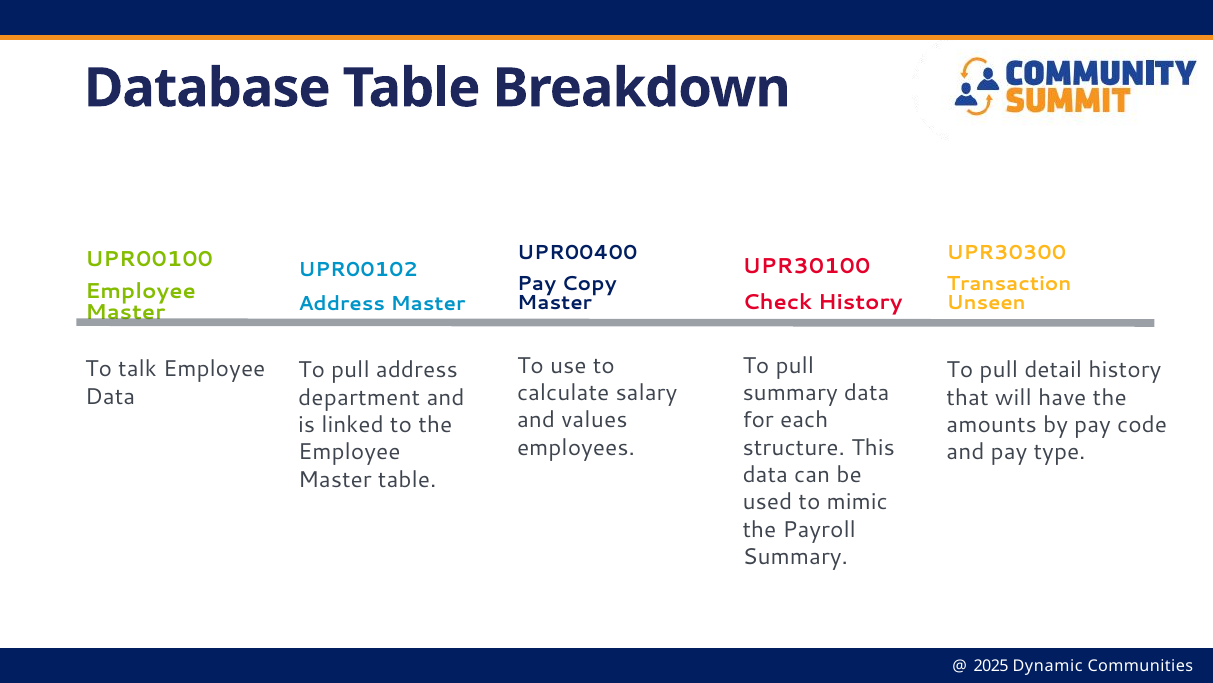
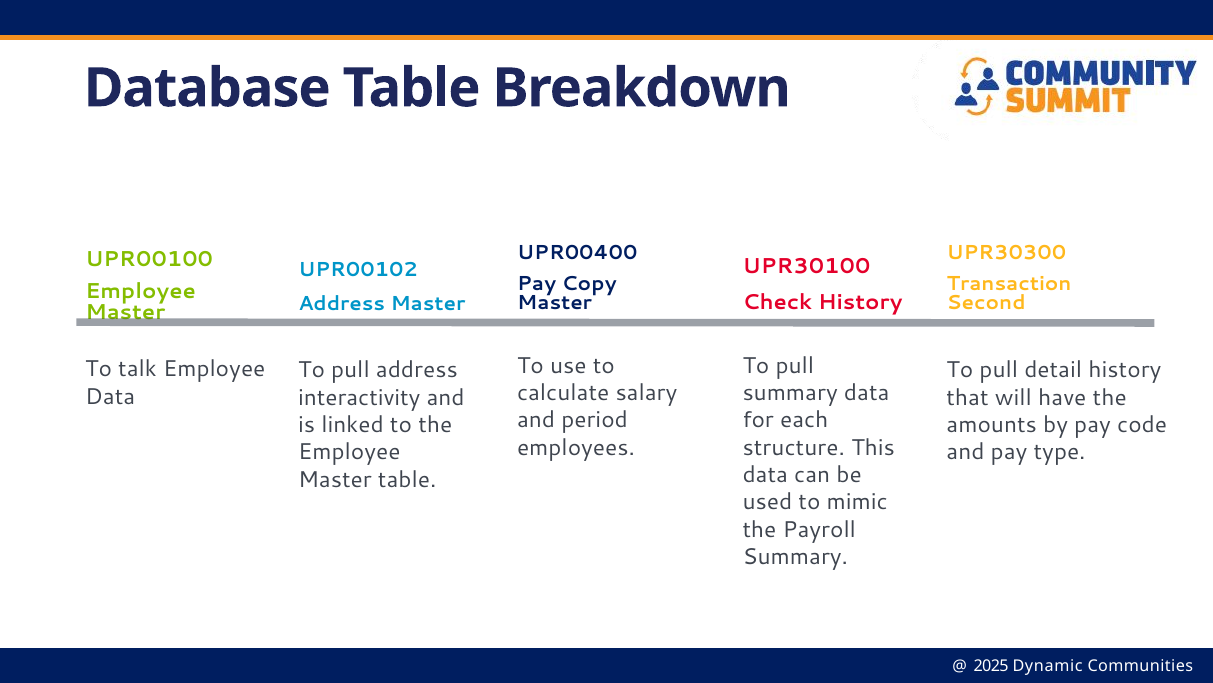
Unseen: Unseen -> Second (986, 303)
department: department -> interactivity (359, 397)
values: values -> period (595, 420)
